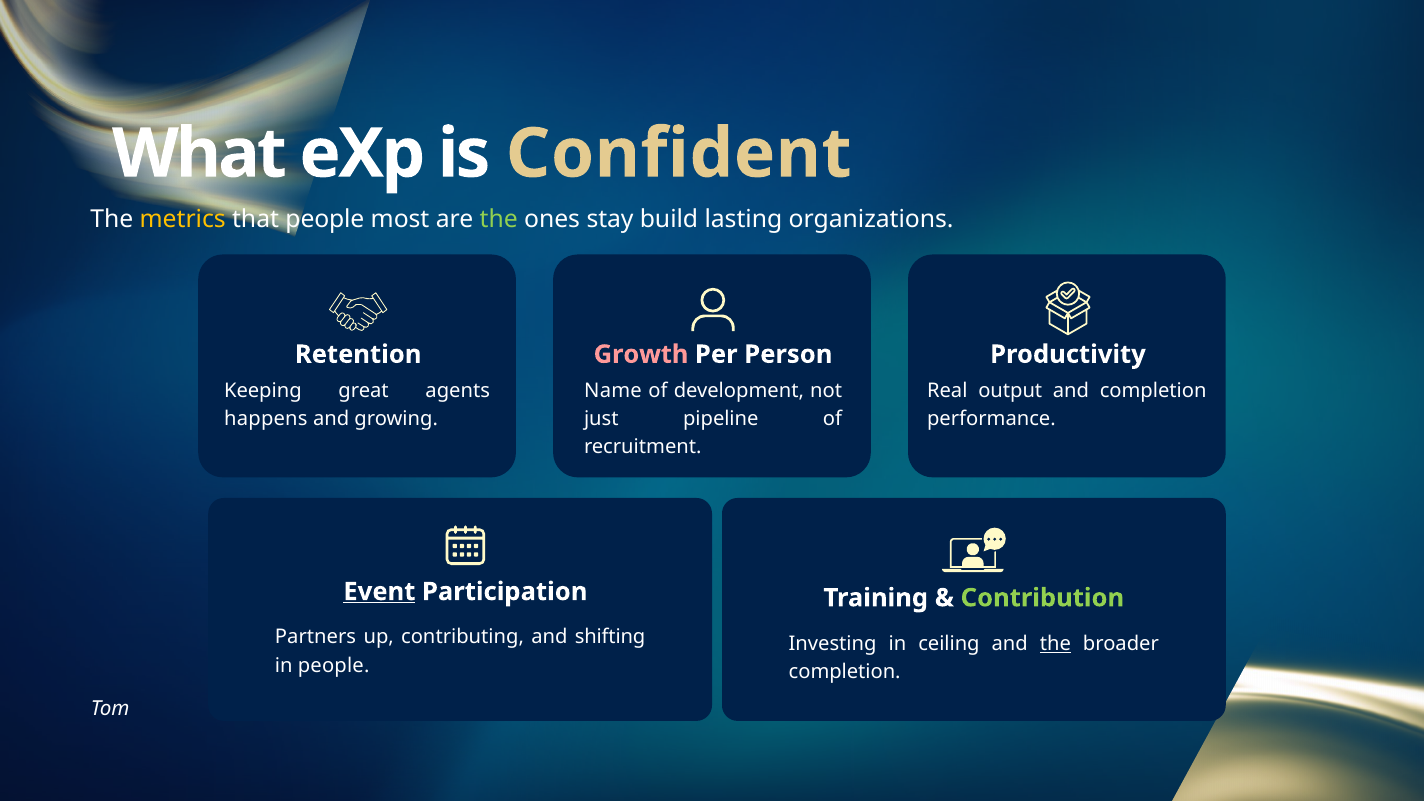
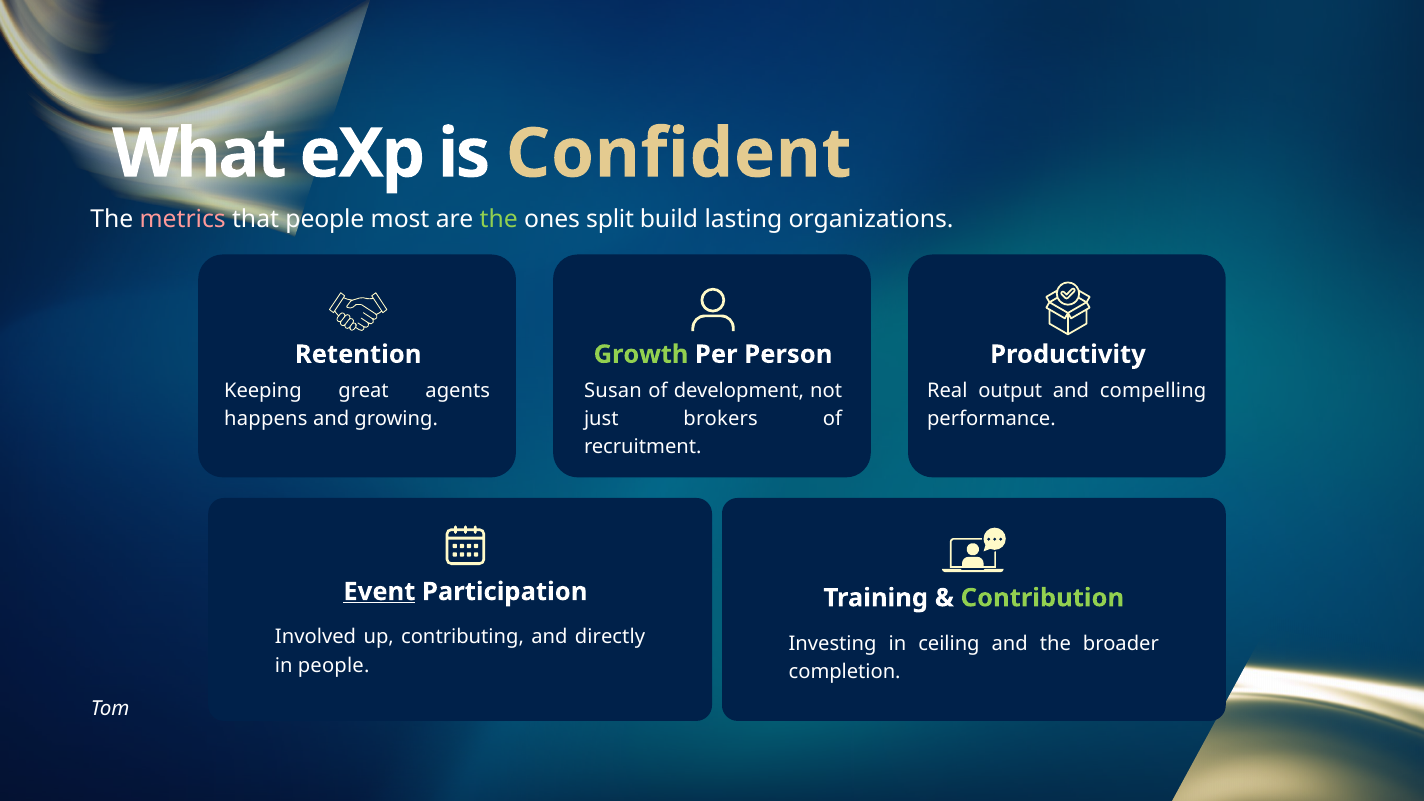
metrics colour: yellow -> pink (183, 219)
stay: stay -> split (610, 219)
Growth colour: pink -> light green (641, 354)
Name: Name -> Susan (613, 391)
and completion: completion -> compelling (1153, 391)
pipeline: pipeline -> brokers (721, 419)
Partners: Partners -> Involved (316, 637)
shifting: shifting -> directly (610, 637)
the underline: present -> none (1055, 643)
